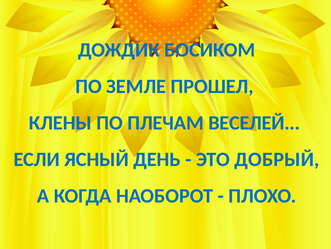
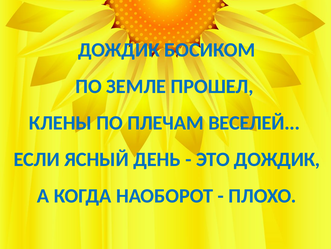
ЭТО ДОБРЫЙ: ДОБРЫЙ -> ДОЖДИК (277, 159)
